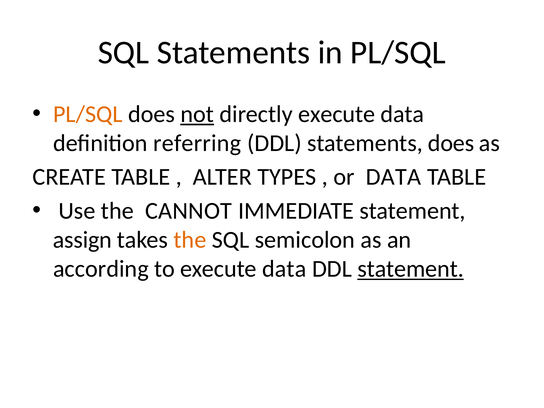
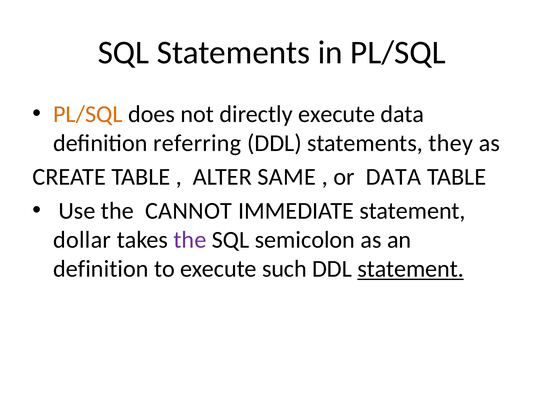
not underline: present -> none (197, 114)
statements does: does -> they (451, 143)
TYPES: TYPES -> SAME (287, 177)
assign: assign -> dollar (82, 240)
the colour: orange -> purple (190, 240)
according: according -> definition (101, 269)
to execute data: data -> such (284, 269)
